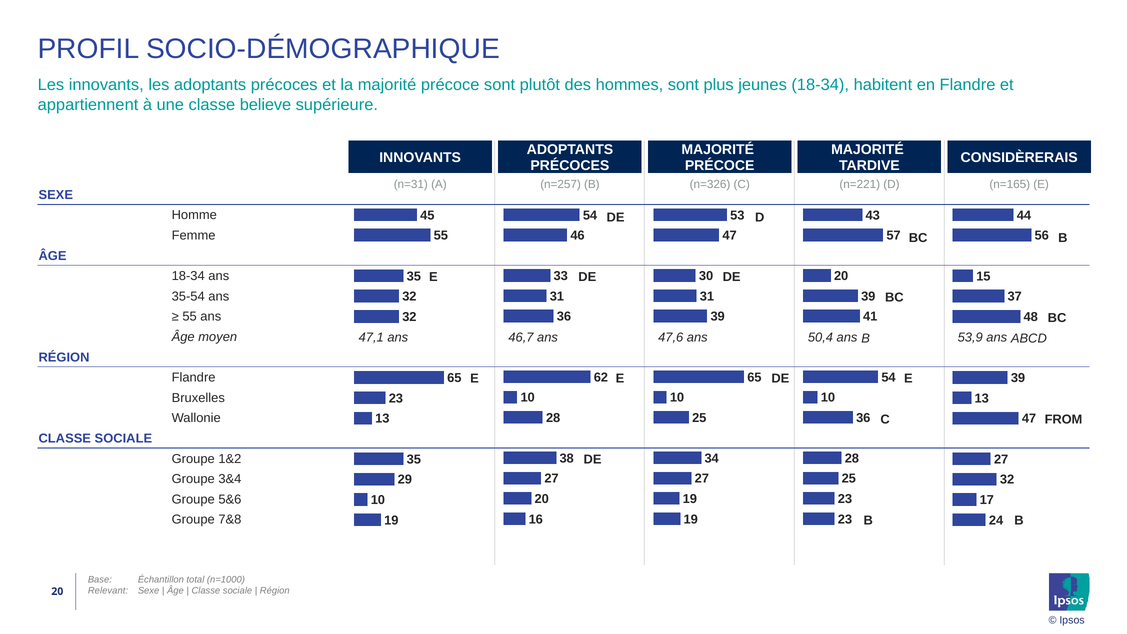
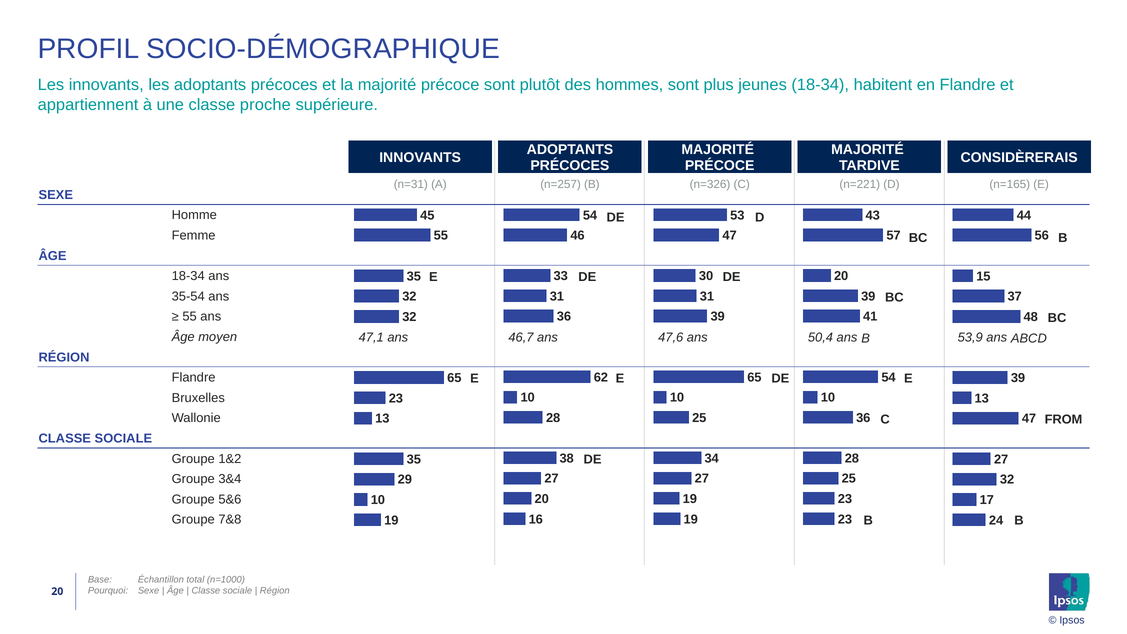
believe: believe -> proche (265, 105)
Relevant: Relevant -> Pourquoi (108, 591)
